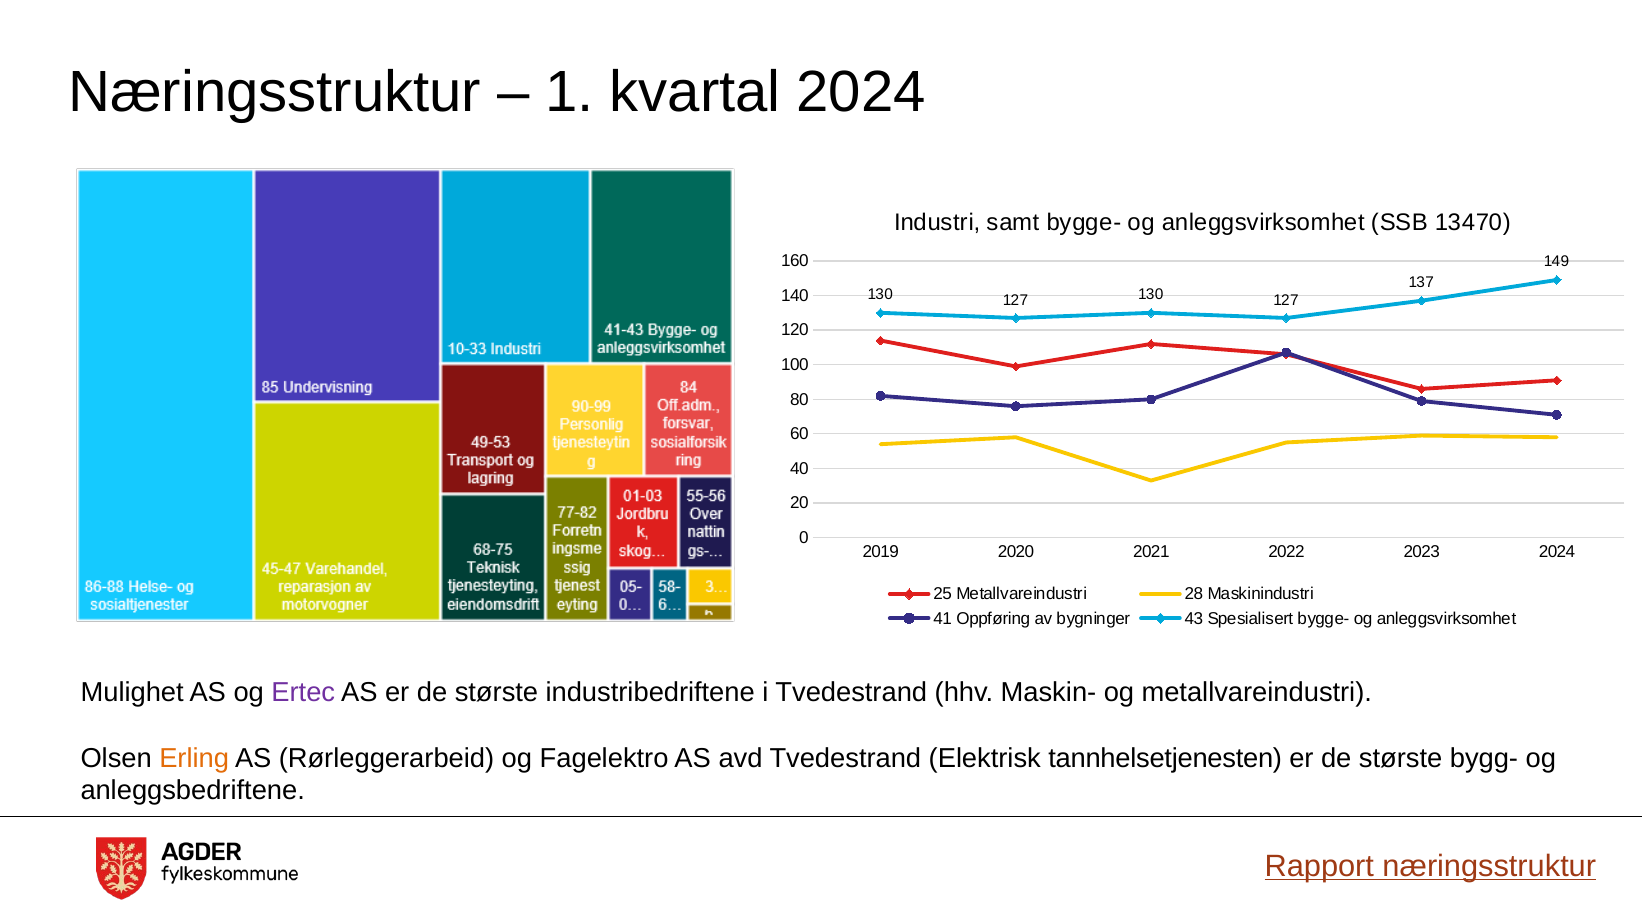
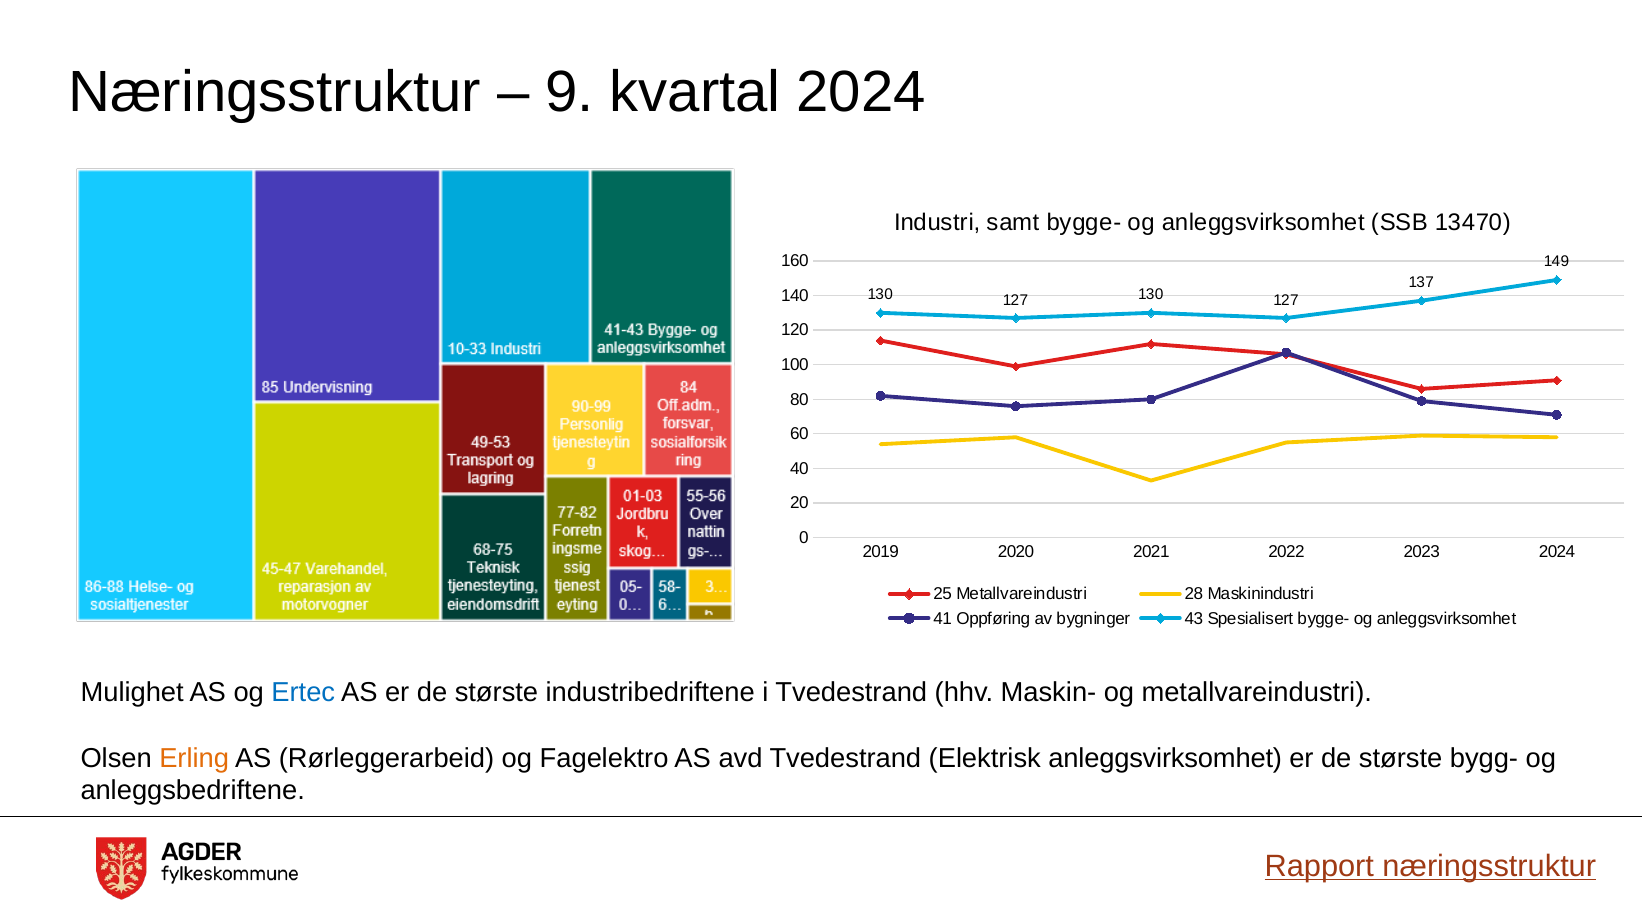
1: 1 -> 9 (570, 93)
Ertec colour: purple -> blue (303, 692)
Elektrisk tannhelsetjenesten: tannhelsetjenesten -> anleggsvirksomhet (1165, 758)
